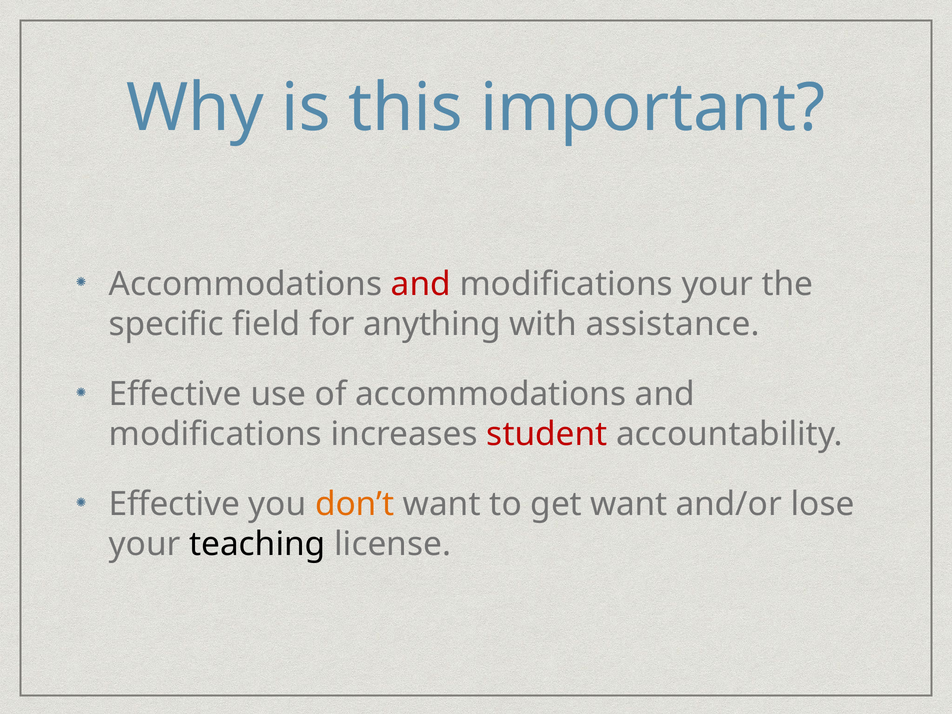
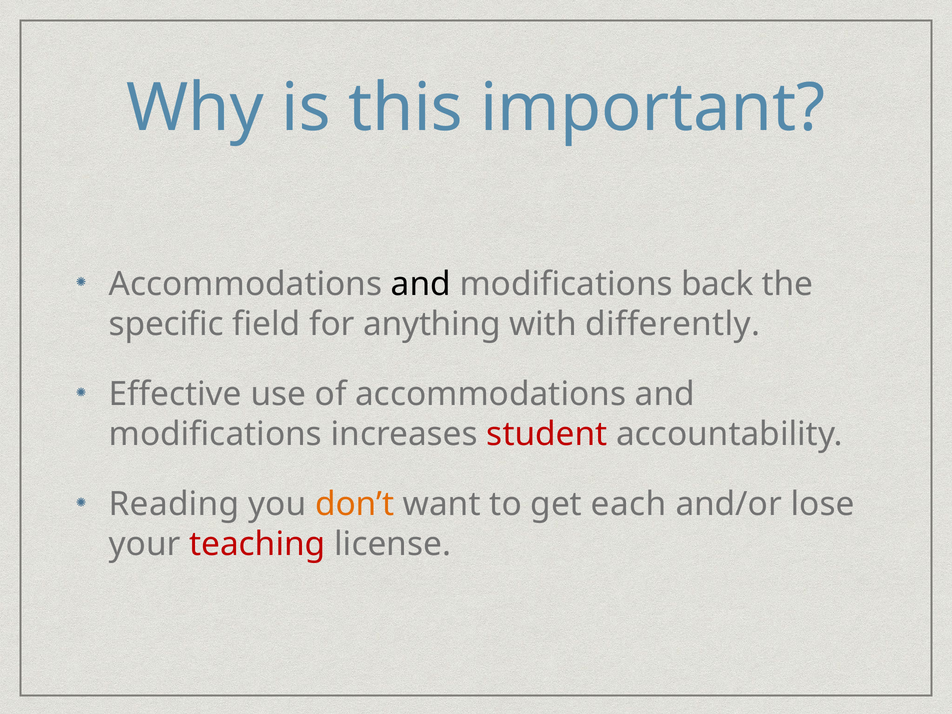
and colour: red -> black (421, 284)
modifications your: your -> back (717, 284)
assistance: assistance -> differently (673, 324)
Effective: Effective -> Reading (174, 504)
get want: want -> each (629, 504)
teaching colour: black -> red (257, 544)
